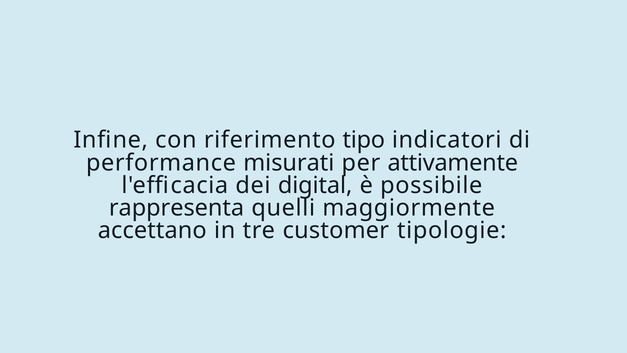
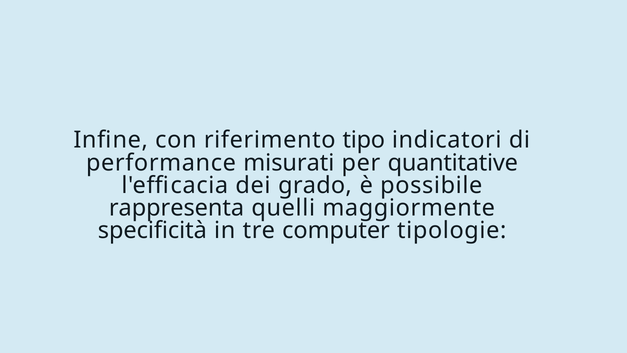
attivamente: attivamente -> quantitative (453, 163)
digital: digital -> grado (315, 185)
accettano: accettano -> specificità (152, 230)
customer: customer -> computer (336, 230)
